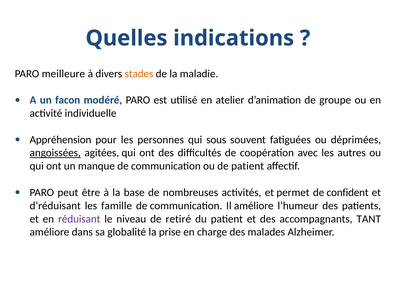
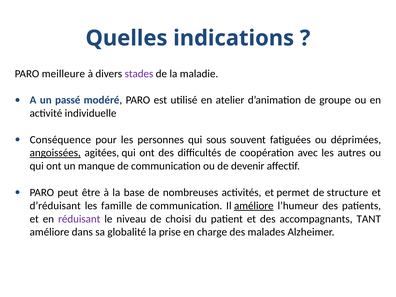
stades colour: orange -> purple (139, 74)
facon: facon -> passé (68, 100)
Appréhension: Appréhension -> Conséquence (60, 140)
de patient: patient -> devenir (248, 166)
confident: confident -> structure (347, 192)
améliore underline: none -> present (254, 206)
retiré: retiré -> choisi (178, 219)
